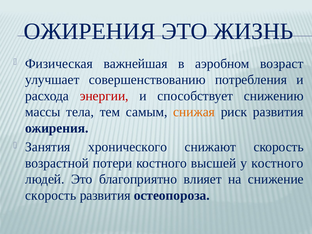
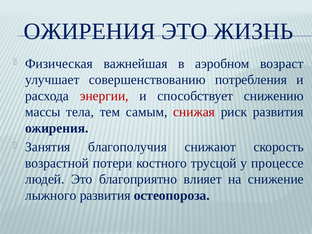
снижая colour: orange -> red (194, 112)
хронического: хронического -> благополучия (128, 147)
высшей: высшей -> трусцой (214, 163)
у костного: костного -> процессе (277, 163)
скорость: скорость -> лыжного (51, 195)
